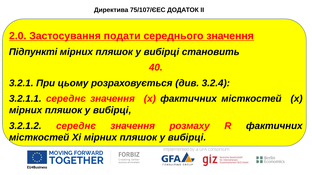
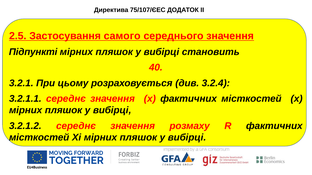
2.0: 2.0 -> 2.5 (18, 36)
подати: подати -> самого (122, 36)
